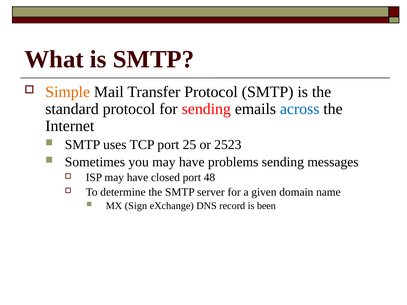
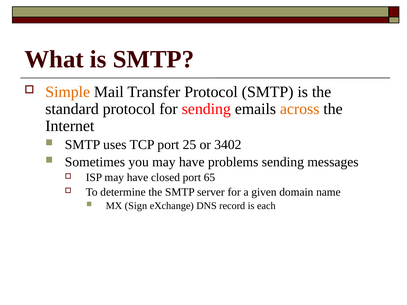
across colour: blue -> orange (300, 109)
2523: 2523 -> 3402 (228, 145)
48: 48 -> 65 (209, 178)
been: been -> each (266, 206)
